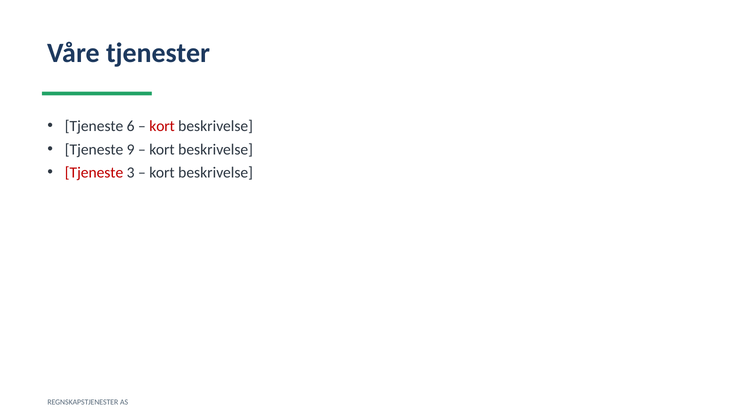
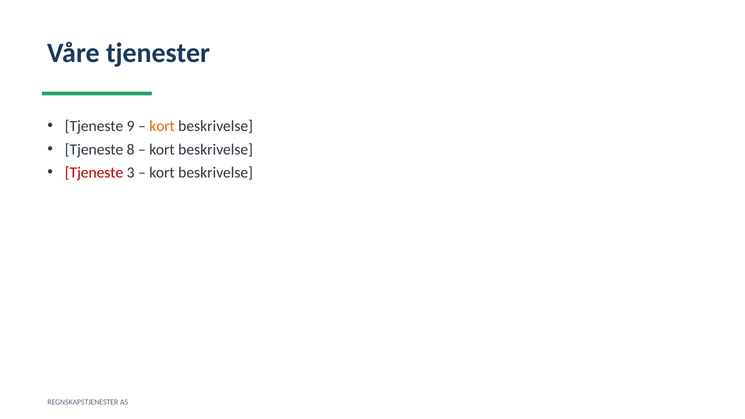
6: 6 -> 9 (131, 126)
kort colour: red -> orange (162, 126)
9: 9 -> 8 (131, 149)
